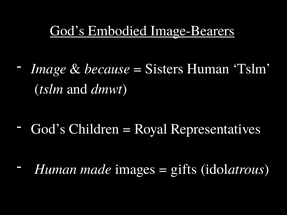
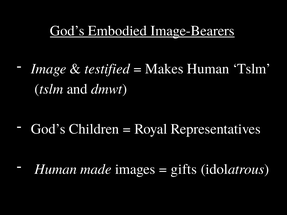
because: because -> testified (107, 69)
Sisters: Sisters -> Makes (164, 69)
